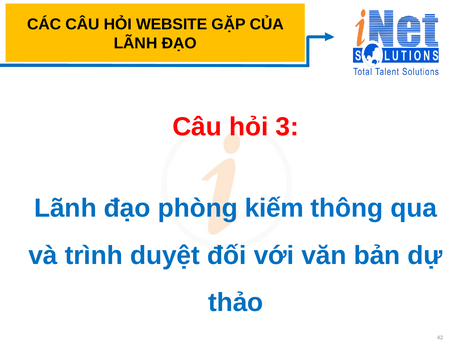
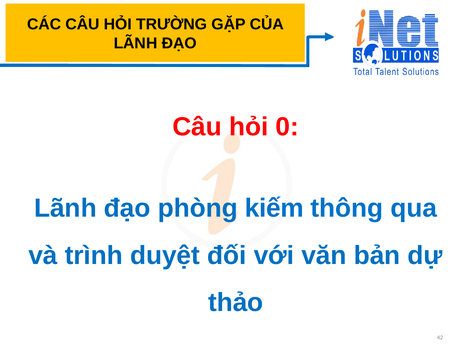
WEBSITE: WEBSITE -> TRƯỜNG (172, 24)
3: 3 -> 0 (287, 127)
